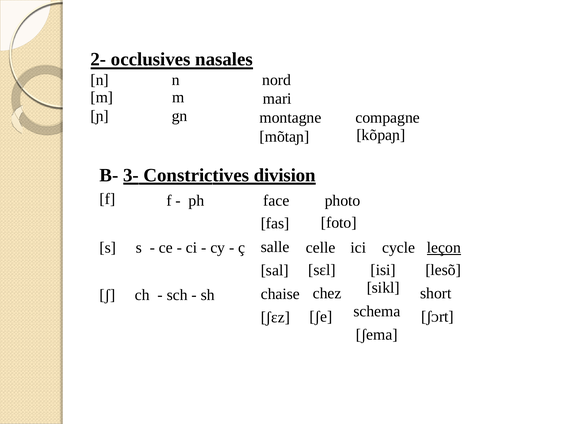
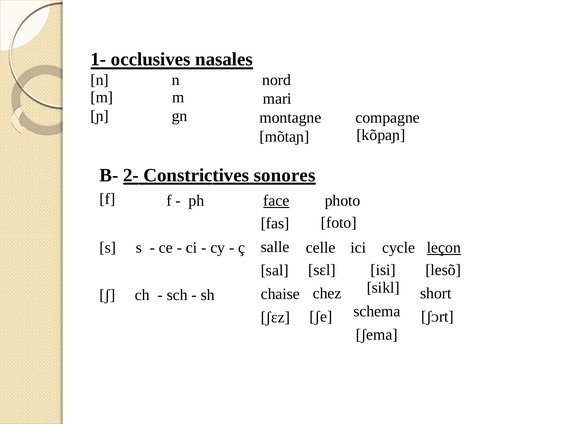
2-: 2- -> 1- (98, 59)
3-: 3- -> 2- (131, 176)
division: division -> sonores (285, 176)
face underline: none -> present (276, 201)
